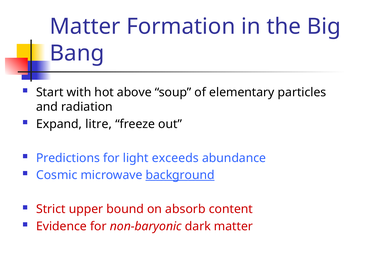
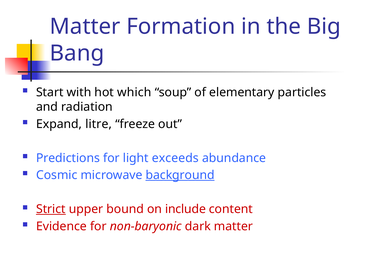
above: above -> which (134, 93)
Strict underline: none -> present (51, 210)
absorb: absorb -> include (185, 210)
